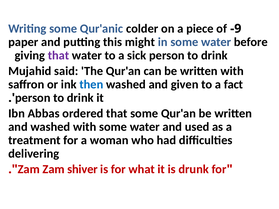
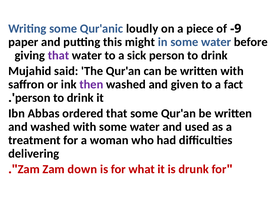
colder: colder -> loudly (142, 29)
then colour: blue -> purple (91, 84)
shiver: shiver -> down (82, 169)
